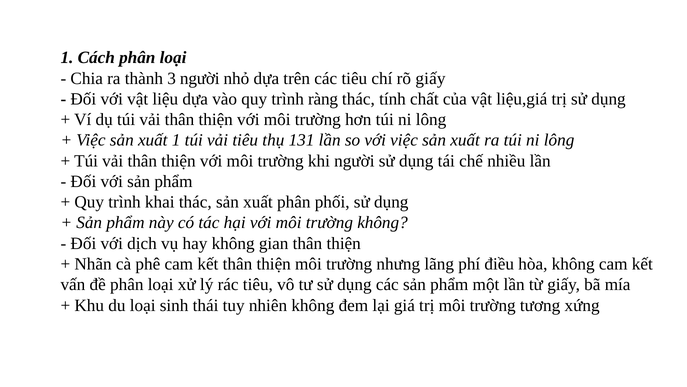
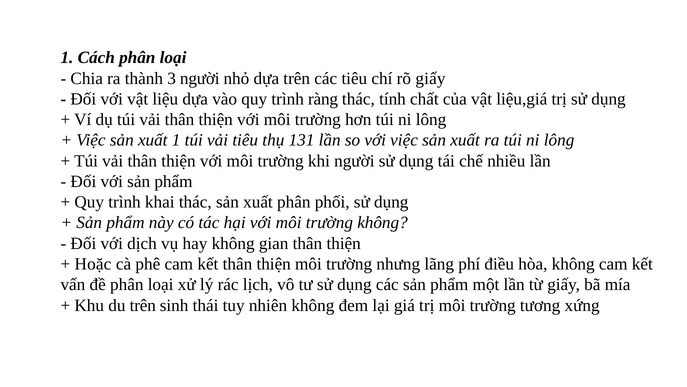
Nhãn: Nhãn -> Hoặc (93, 264)
rác tiêu: tiêu -> lịch (258, 284)
du loại: loại -> trên (143, 305)
